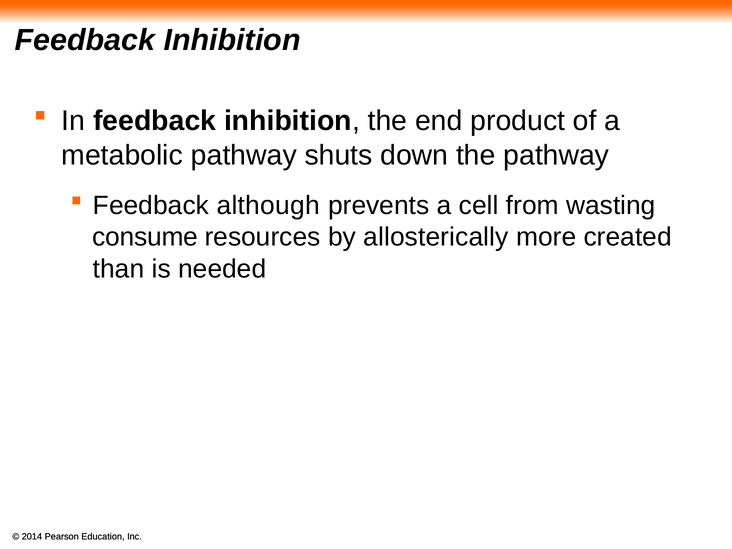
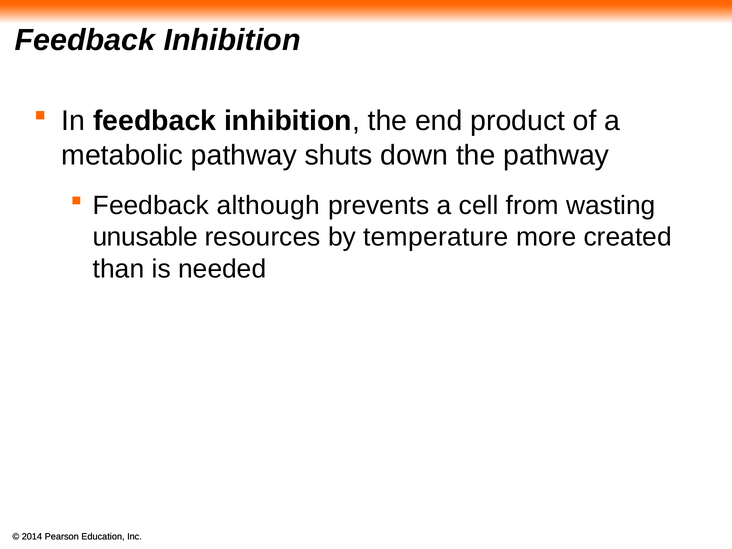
consume: consume -> unusable (145, 237)
allosterically: allosterically -> temperature (436, 237)
